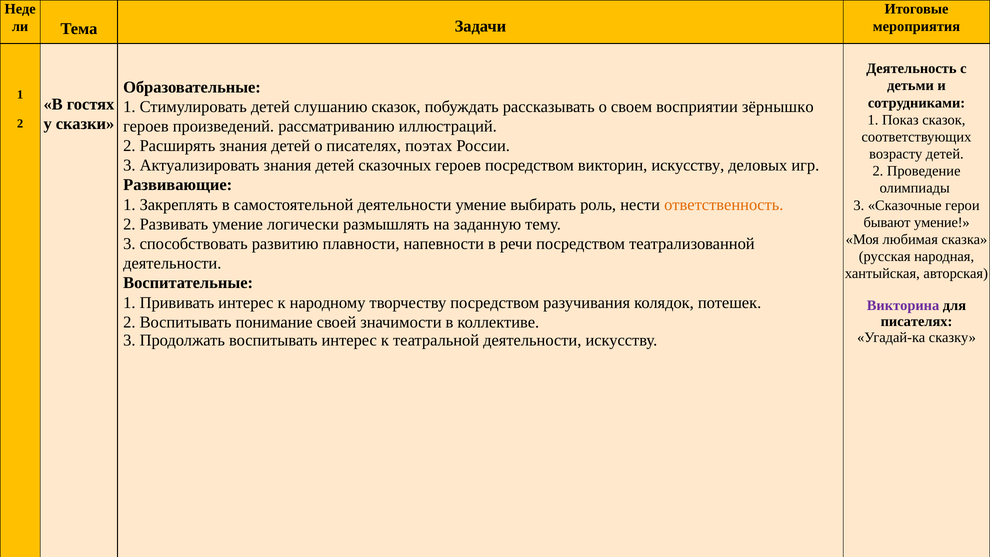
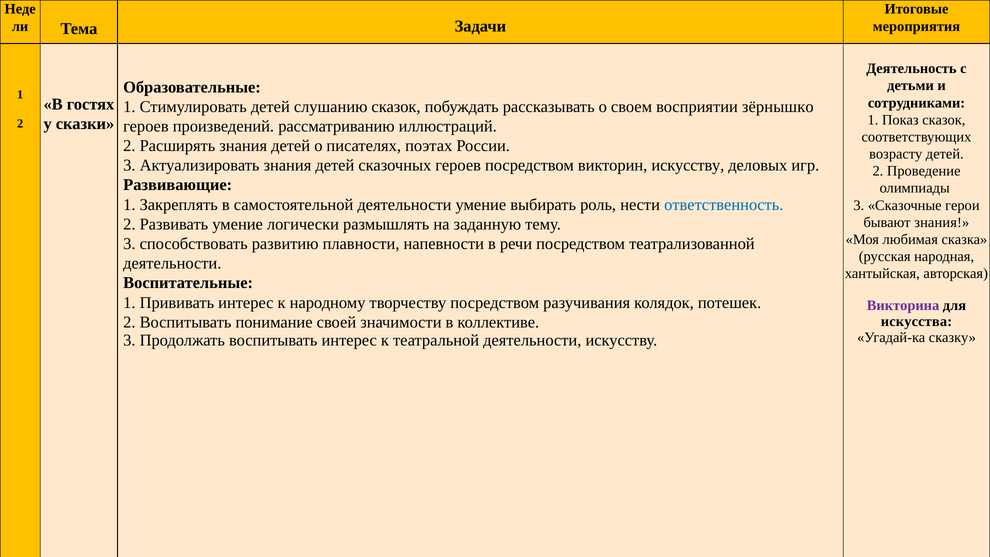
ответственность colour: orange -> blue (724, 205)
бывают умение: умение -> знания (942, 222)
писателях: писателях -> искусства (916, 321)
